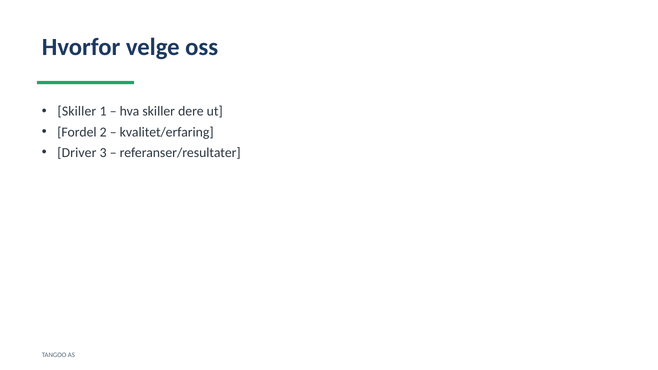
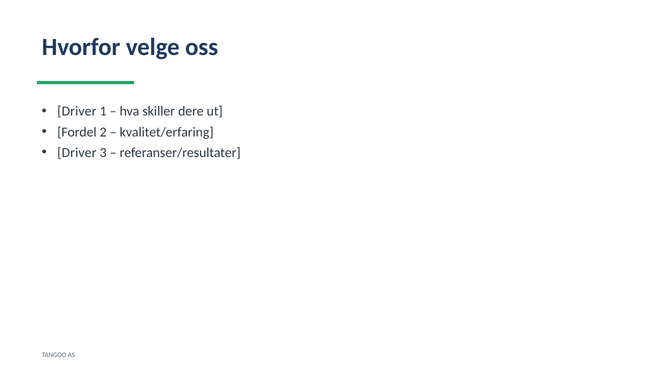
Skiller: Skiller -> Driver (77, 111)
